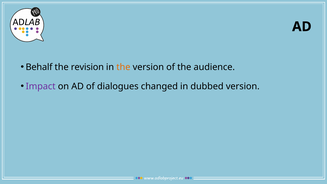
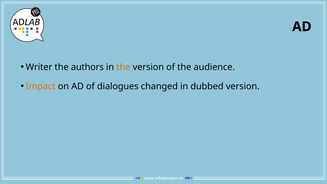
Behalf: Behalf -> Writer (39, 67)
revision: revision -> authors (87, 67)
Impact colour: purple -> orange (41, 86)
